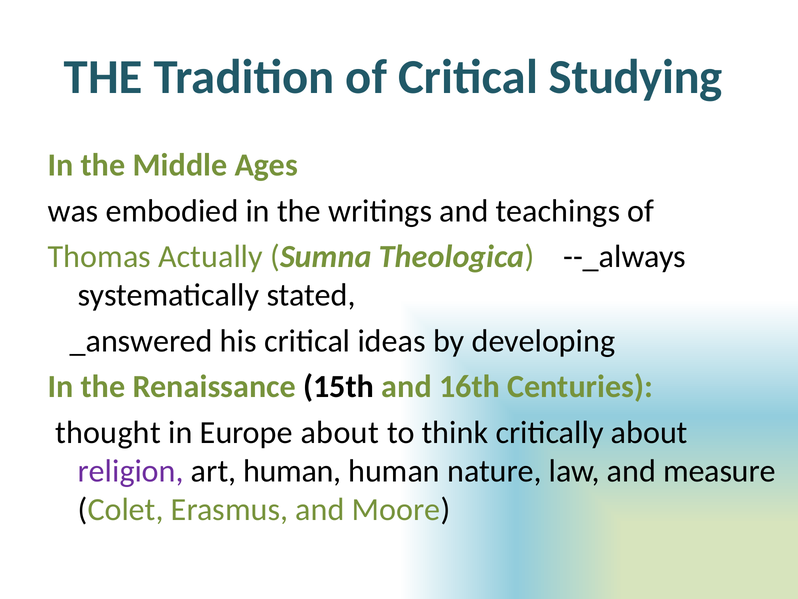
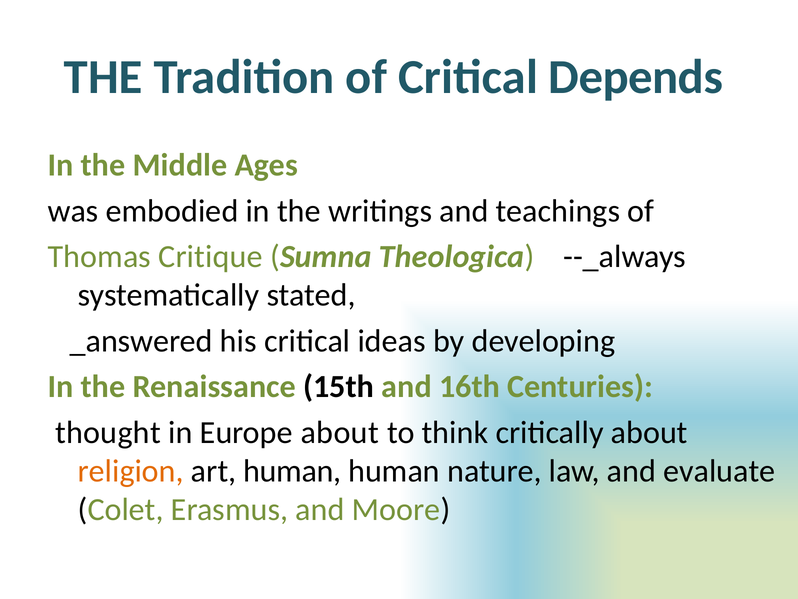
Studying: Studying -> Depends (636, 77)
Actually: Actually -> Critique (211, 257)
religion colour: purple -> orange (131, 471)
measure: measure -> evaluate (719, 471)
